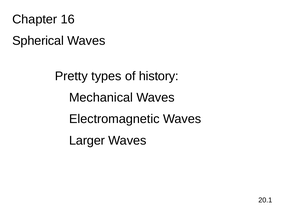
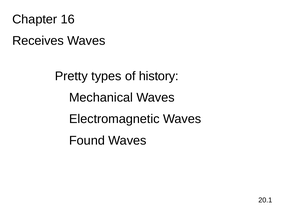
Spherical: Spherical -> Receives (38, 41)
Larger: Larger -> Found (87, 140)
